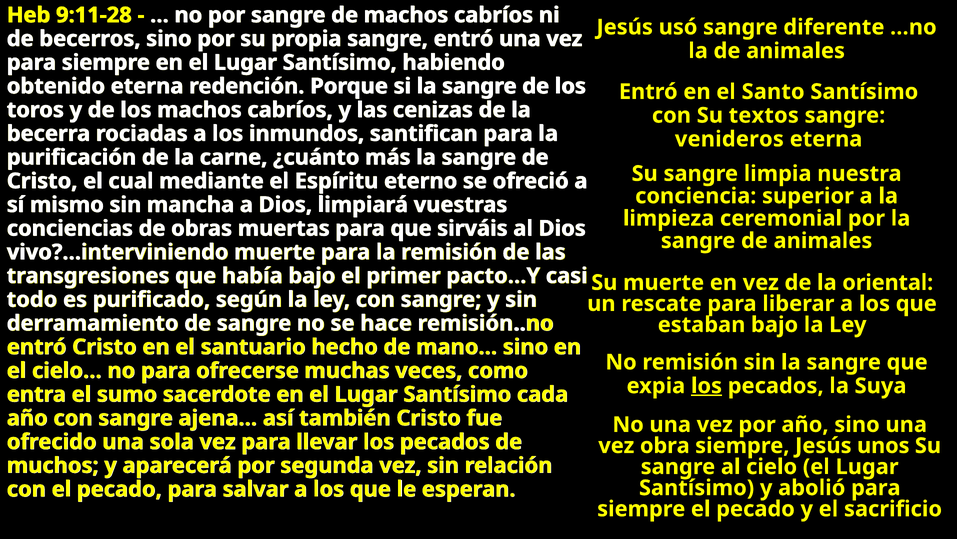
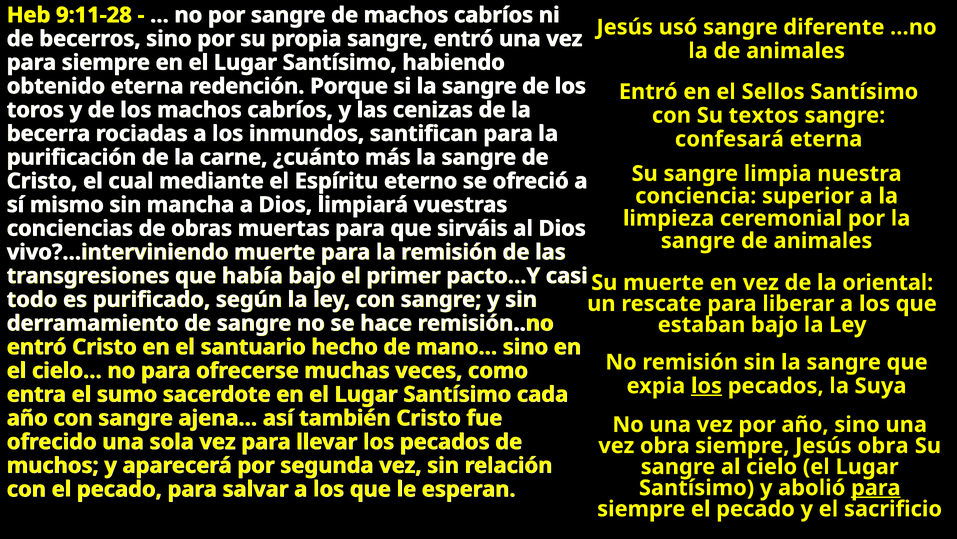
Santo: Santo -> Sellos (773, 92)
venideros: venideros -> confesará (729, 139)
Jesús unos: unos -> obra (883, 445)
para underline: none -> present (876, 487)
